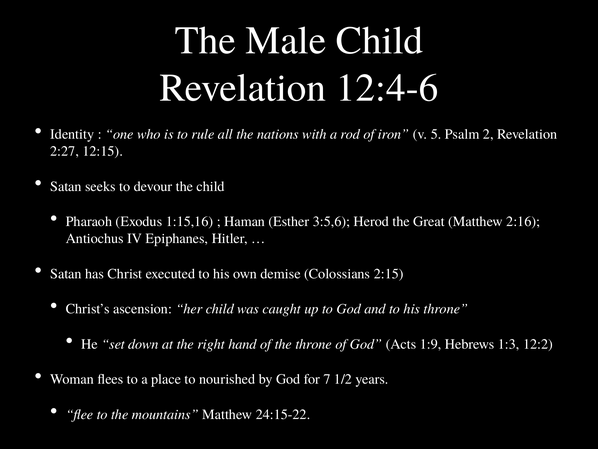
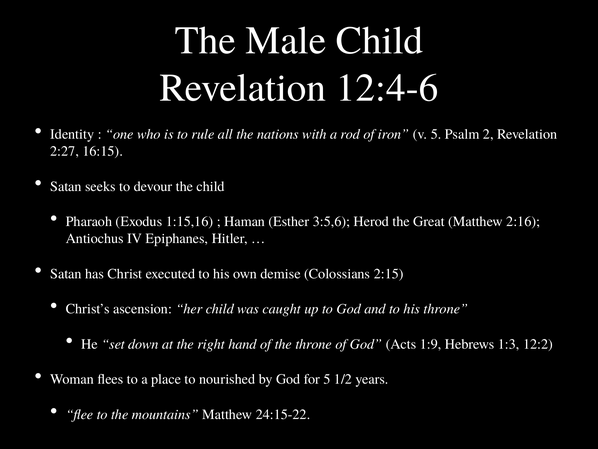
12:15: 12:15 -> 16:15 (103, 151)
for 7: 7 -> 5 (327, 379)
